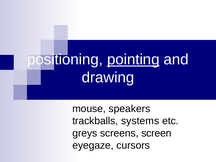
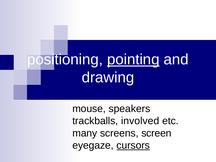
systems: systems -> involved (140, 121)
greys: greys -> many (85, 133)
cursors underline: none -> present (133, 145)
